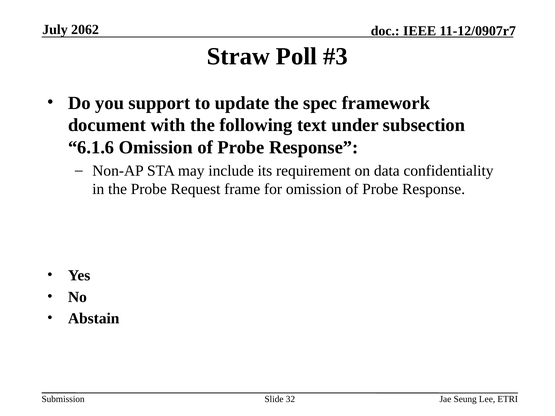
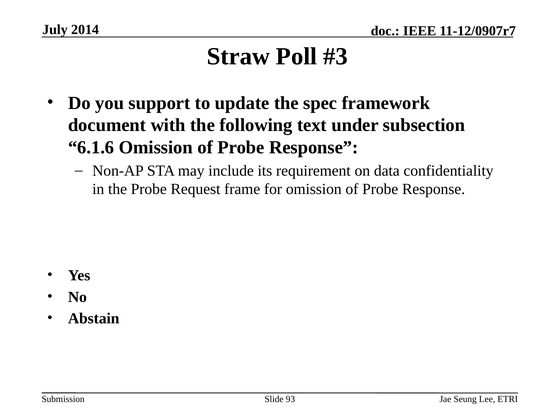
2062: 2062 -> 2014 (85, 30)
32: 32 -> 93 (290, 399)
